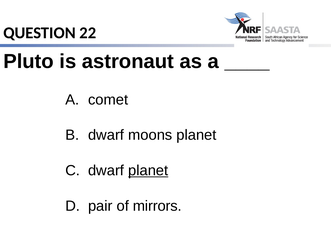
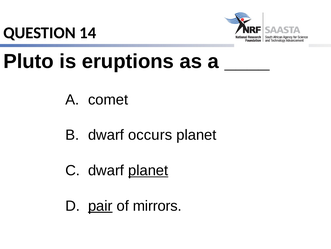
22: 22 -> 14 (88, 33)
astronaut: astronaut -> eruptions (128, 61)
moons: moons -> occurs (150, 135)
pair underline: none -> present (100, 205)
